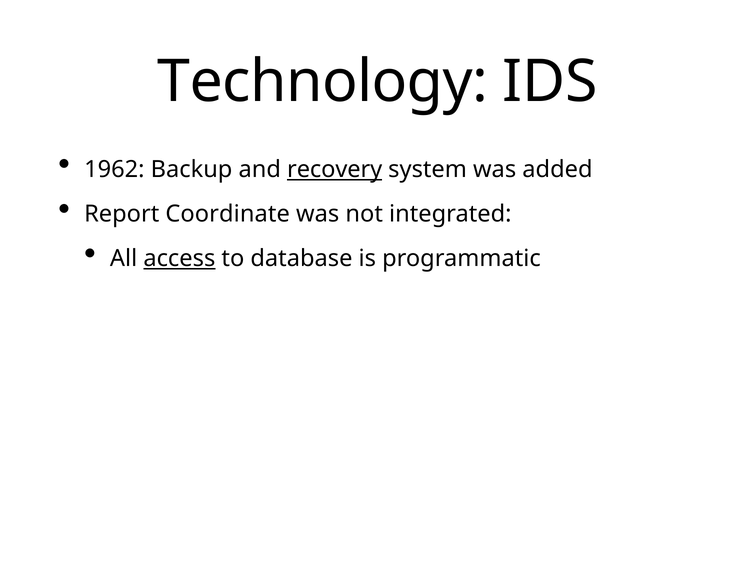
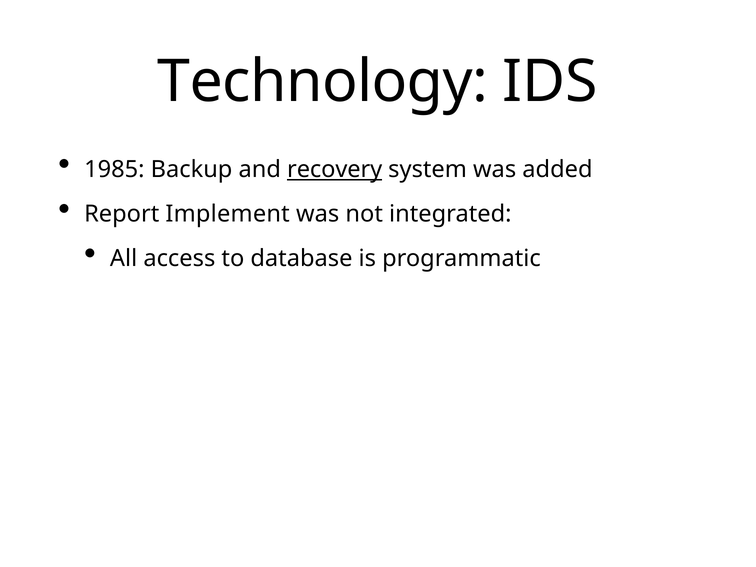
1962: 1962 -> 1985 (114, 169)
Coordinate: Coordinate -> Implement (228, 214)
access underline: present -> none (179, 259)
